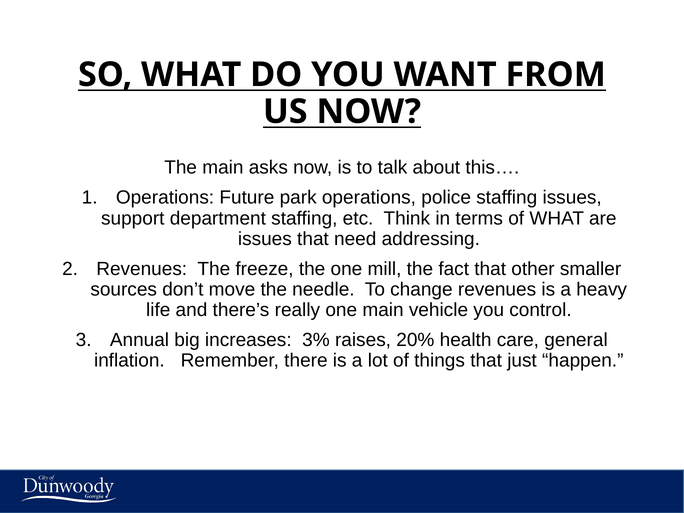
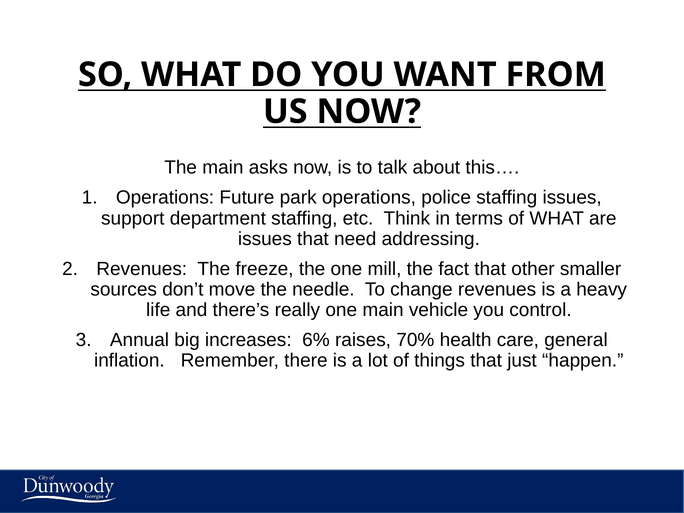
3%: 3% -> 6% (316, 340)
20%: 20% -> 70% (415, 340)
